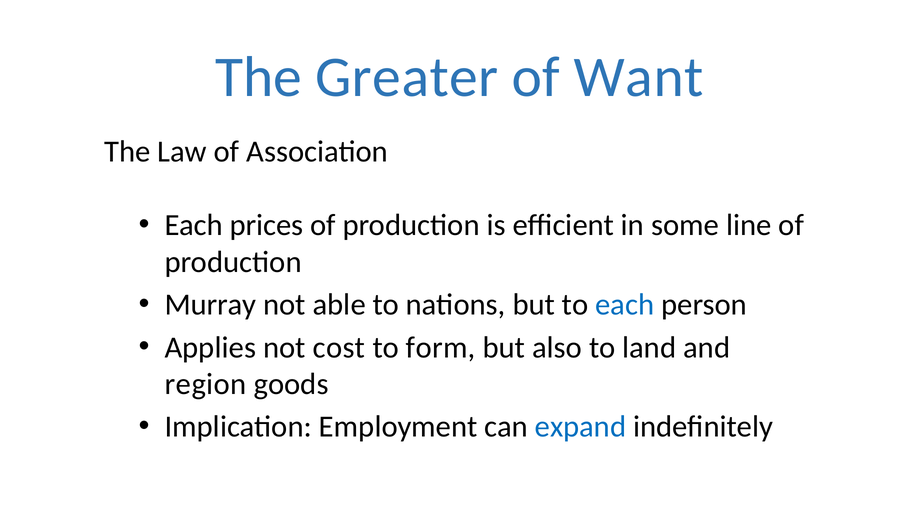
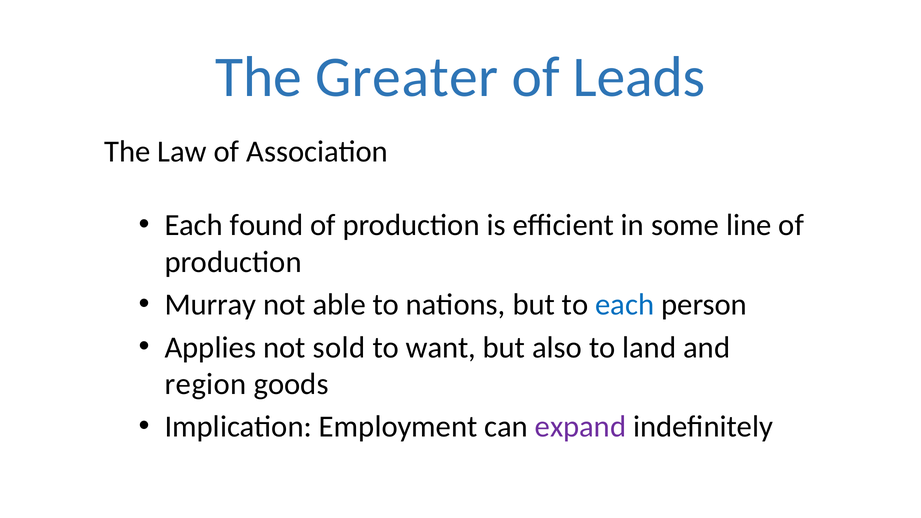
Want: Want -> Leads (639, 77)
prices: prices -> found (267, 225)
cost: cost -> sold (339, 347)
form: form -> want (441, 347)
expand colour: blue -> purple (581, 427)
